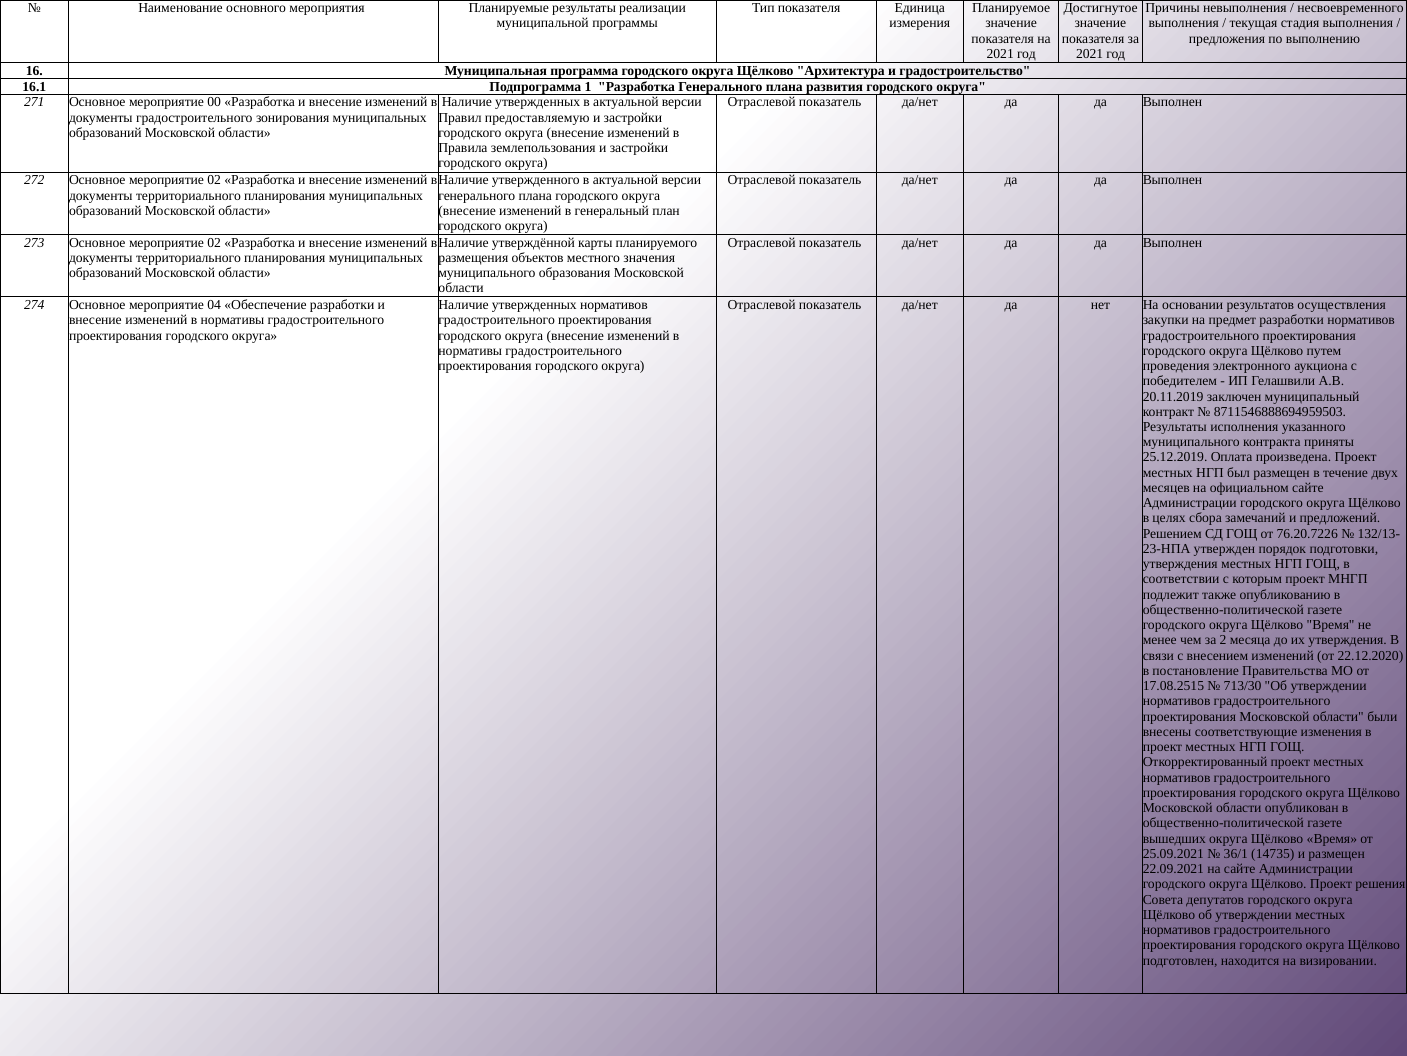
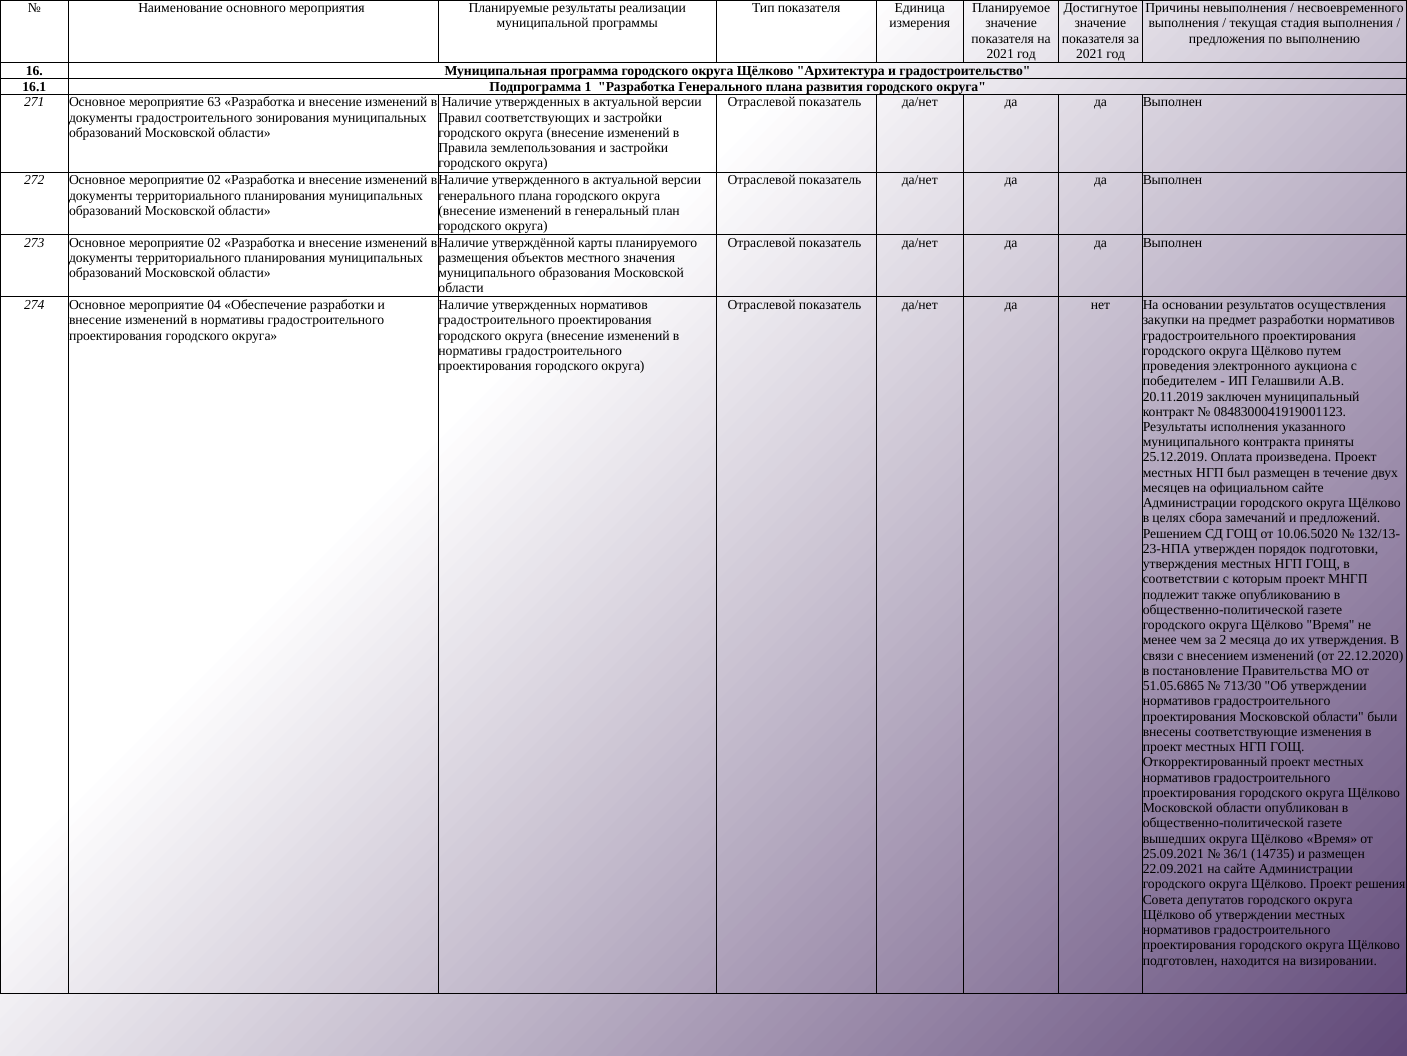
00: 00 -> 63 (214, 102)
предоставляемую: предоставляемую -> соответствующих (537, 118)
8711546888694959503: 8711546888694959503 -> 0848300041919001123 (1280, 411)
76.20.7226: 76.20.7226 -> 10.06.5020 (1307, 533)
17.08.2515: 17.08.2515 -> 51.05.6865 (1173, 686)
